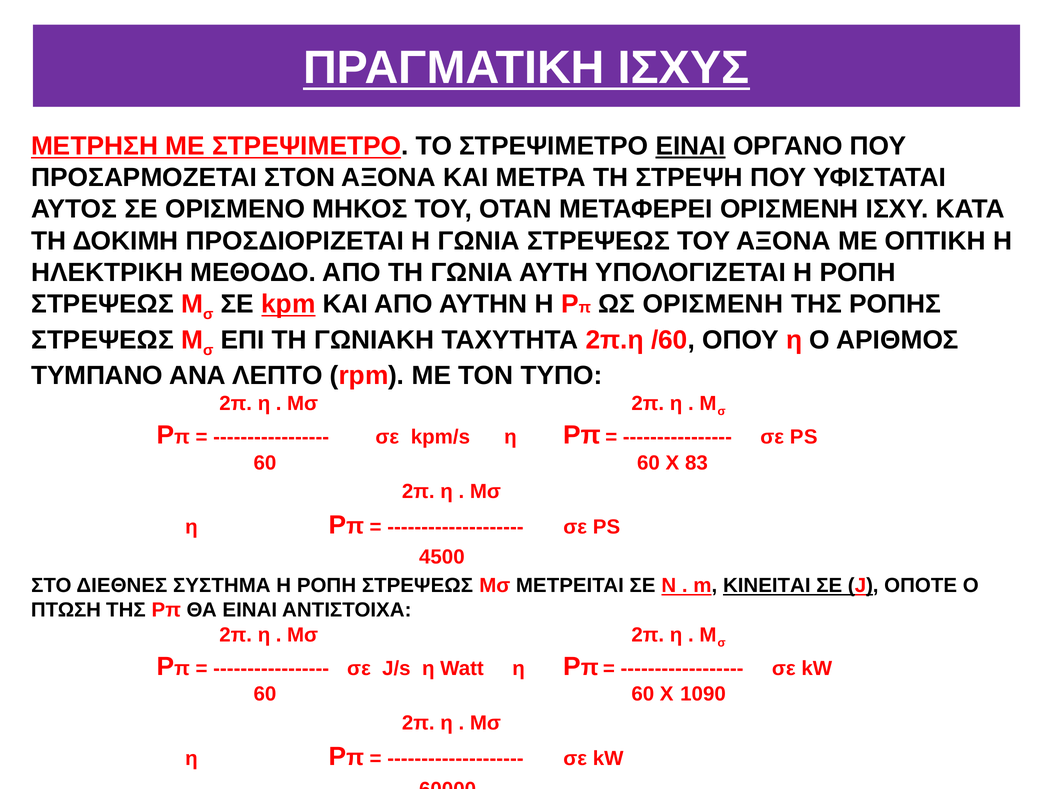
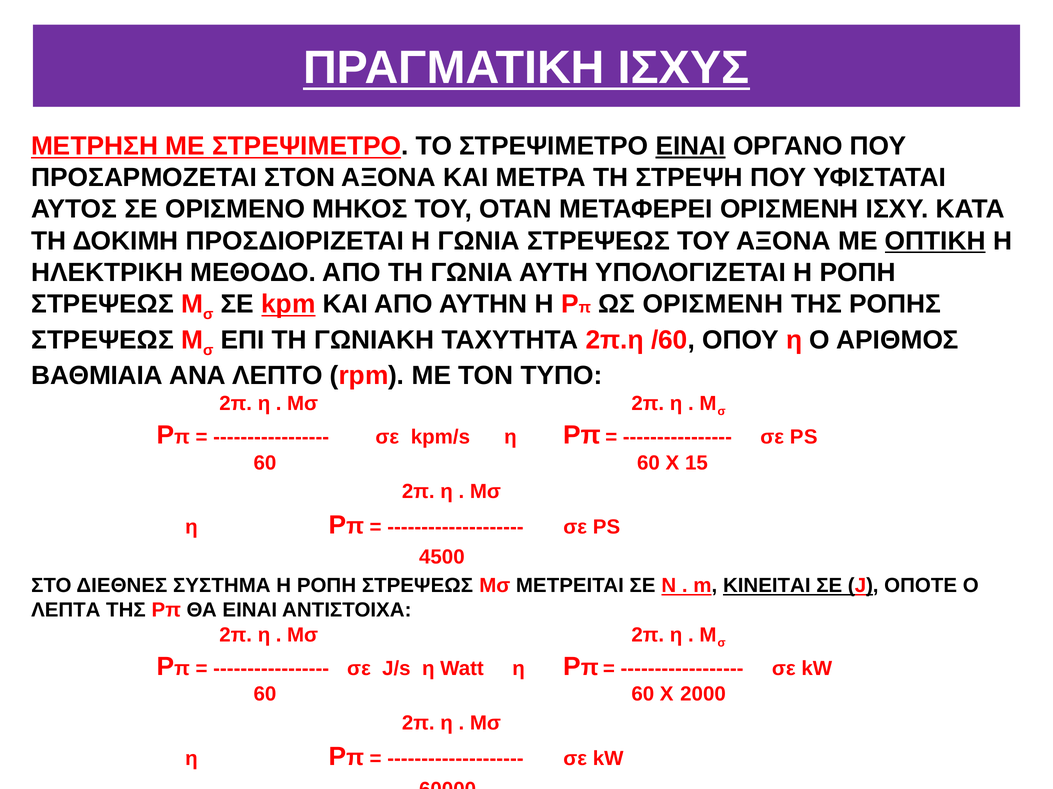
ΟΠΤΙΚΗ underline: none -> present (935, 241)
ΤΥΜΠΑΝΟ: ΤΥΜΠΑΝΟ -> ΒΑΘΜΙΑΙΑ (97, 376)
83: 83 -> 15 (696, 463)
ΠΤΩΣΗ: ΠΤΩΣΗ -> ΛΕΠΤΑ (66, 611)
1090: 1090 -> 2000 (703, 695)
